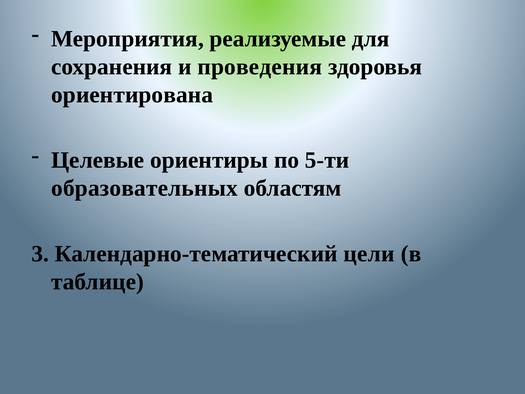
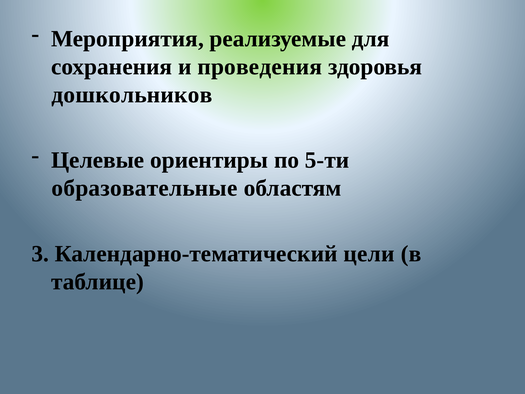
ориентирована: ориентирована -> дошкольников (132, 95)
образовательных: образовательных -> образовательные (145, 188)
